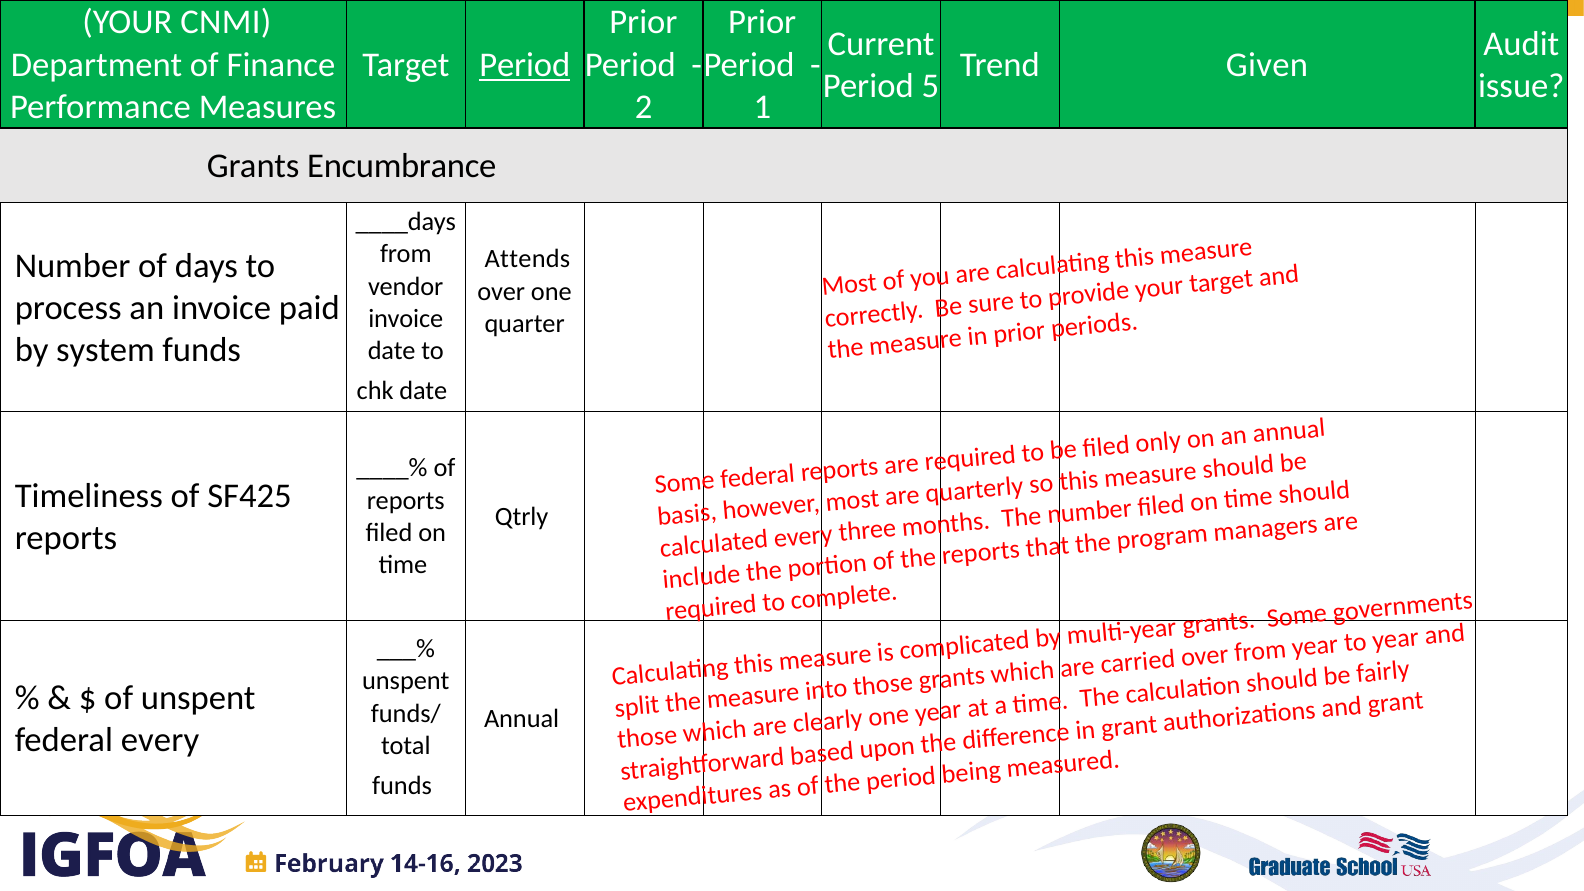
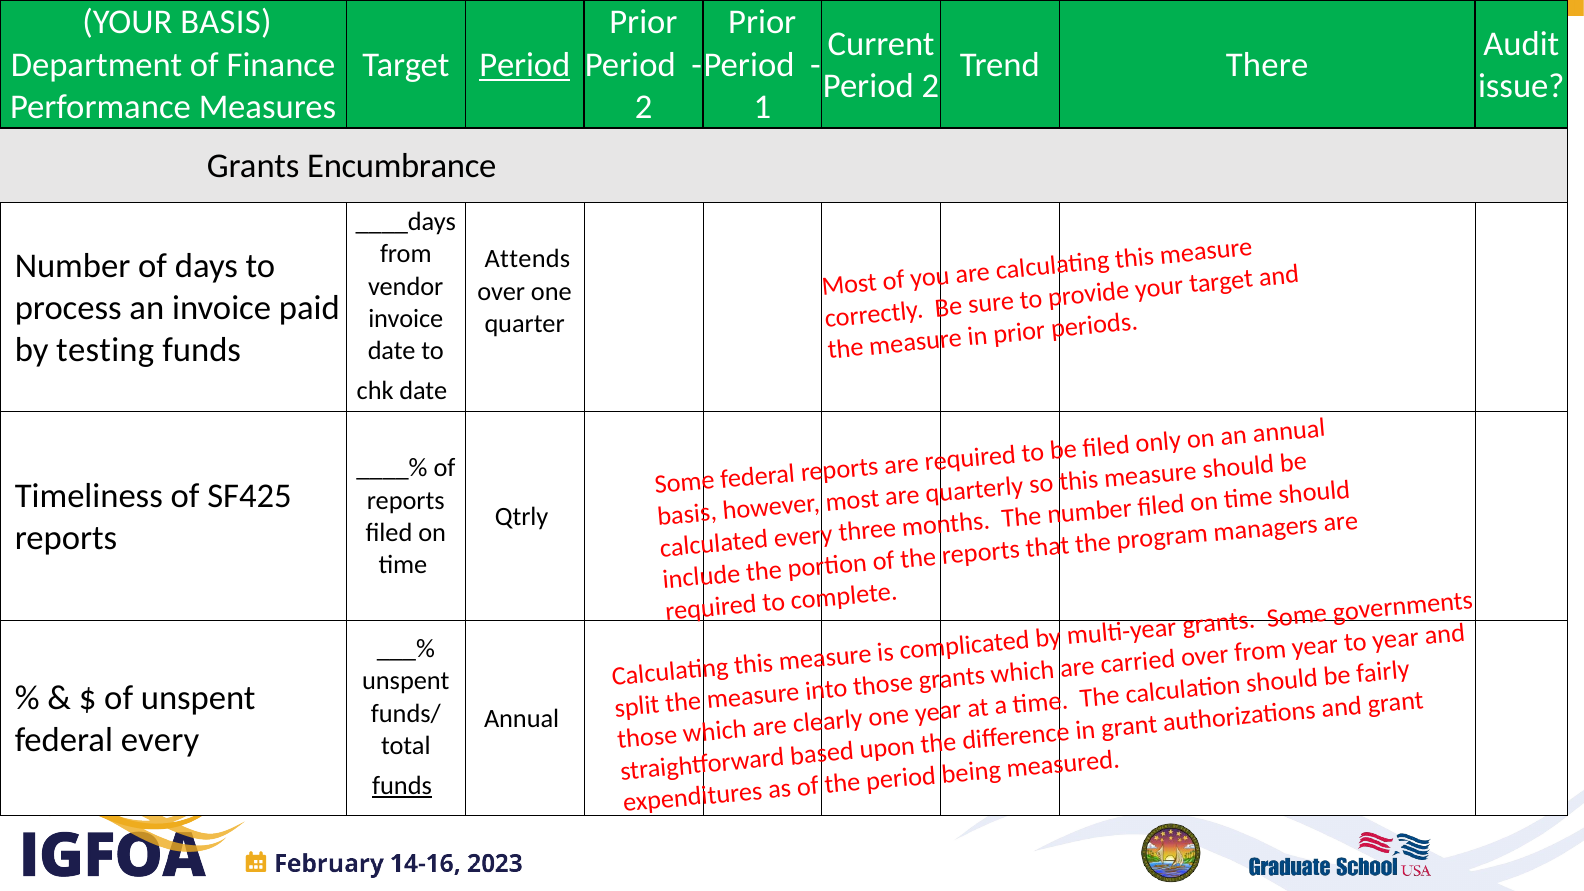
YOUR CNMI: CNMI -> BASIS (226, 22)
Given: Given -> There (1267, 65)
Period 5: 5 -> 2 (930, 86)
system: system -> testing (105, 350)
funds underline: none -> present (402, 786)
